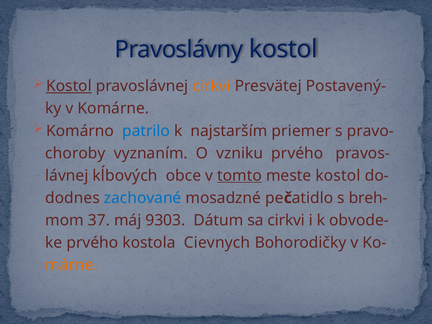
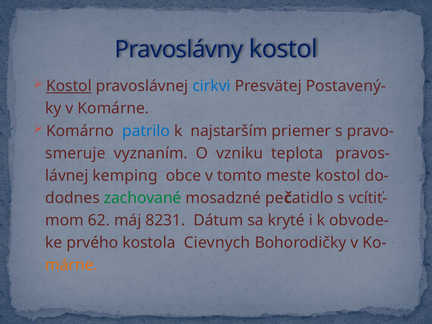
cirkvi colour: orange -> blue (212, 86)
choroby: choroby -> smeruje (75, 153)
vzniku prvého: prvého -> teplota (297, 153)
kĺbových: kĺbových -> kemping (125, 176)
tomto underline: present -> none (240, 176)
zachované colour: blue -> green (143, 198)
breh-: breh- -> vcítiť- (368, 198)
37: 37 -> 62 (99, 220)
9303: 9303 -> 8231 (165, 220)
sa cirkvi: cirkvi -> kryté (286, 220)
